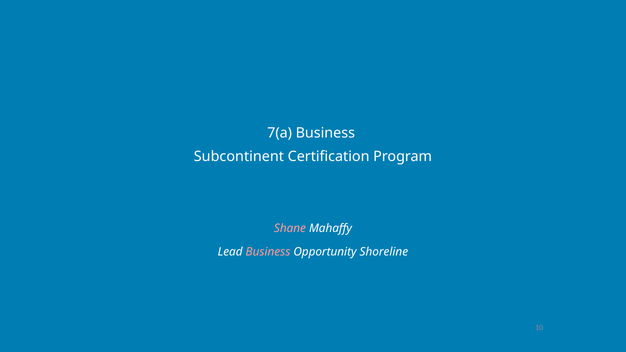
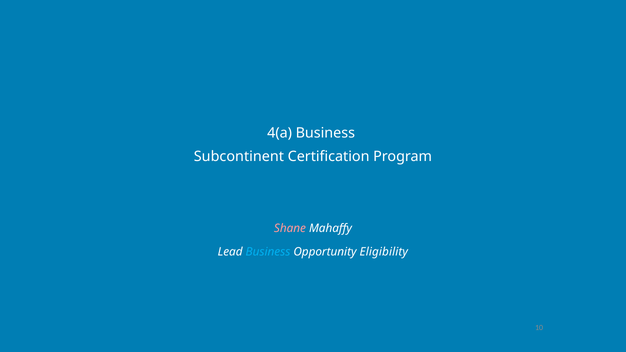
7(a: 7(a -> 4(a (280, 133)
Business colour: pink -> light blue (268, 252)
Shoreline: Shoreline -> Eligibility (384, 252)
